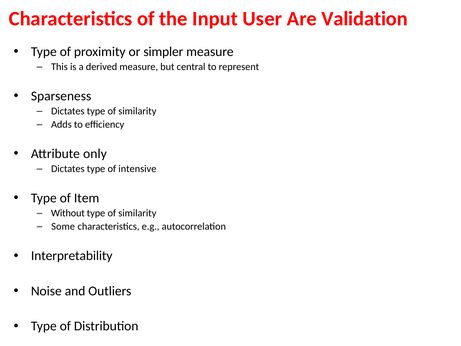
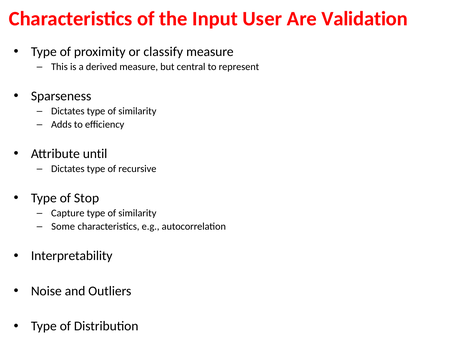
simpler: simpler -> classify (163, 52)
only: only -> until (95, 154)
intensive: intensive -> recursive (137, 169)
Item: Item -> Stop (87, 198)
Without: Without -> Capture (68, 213)
